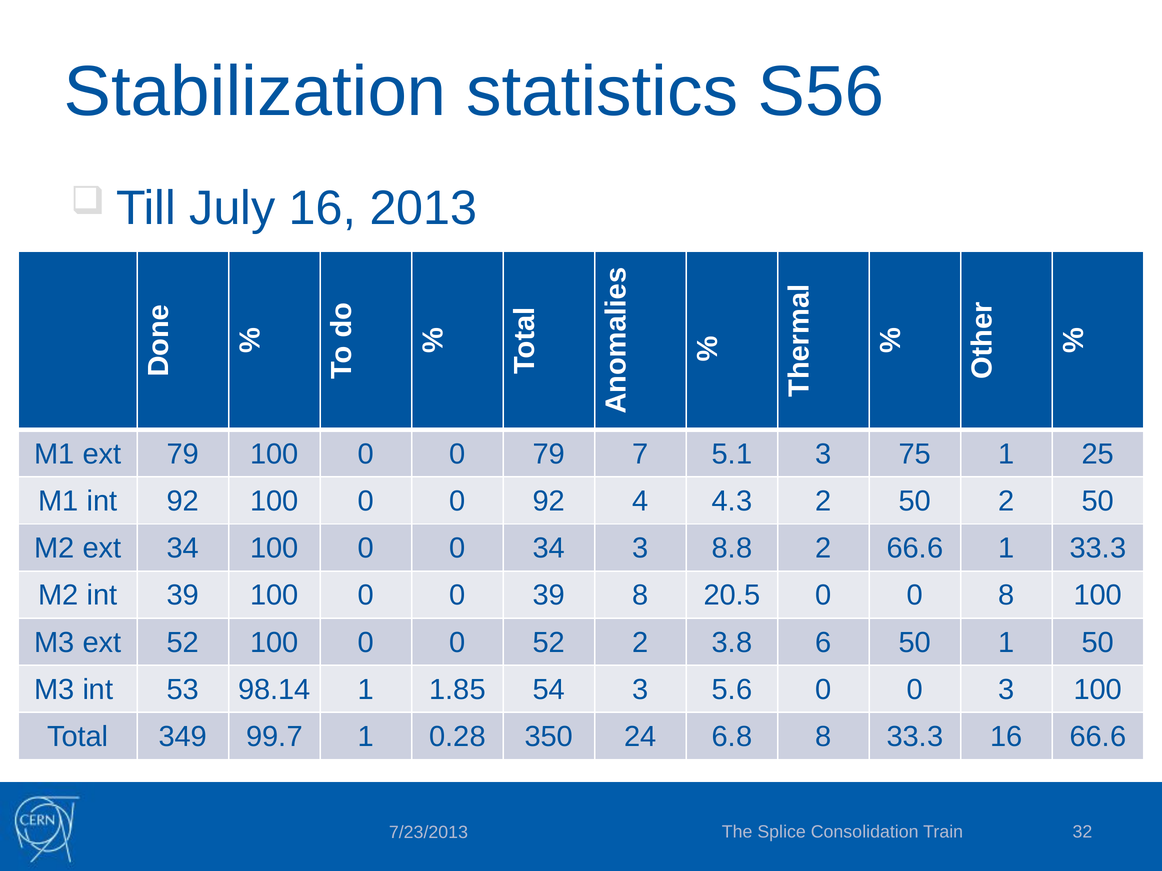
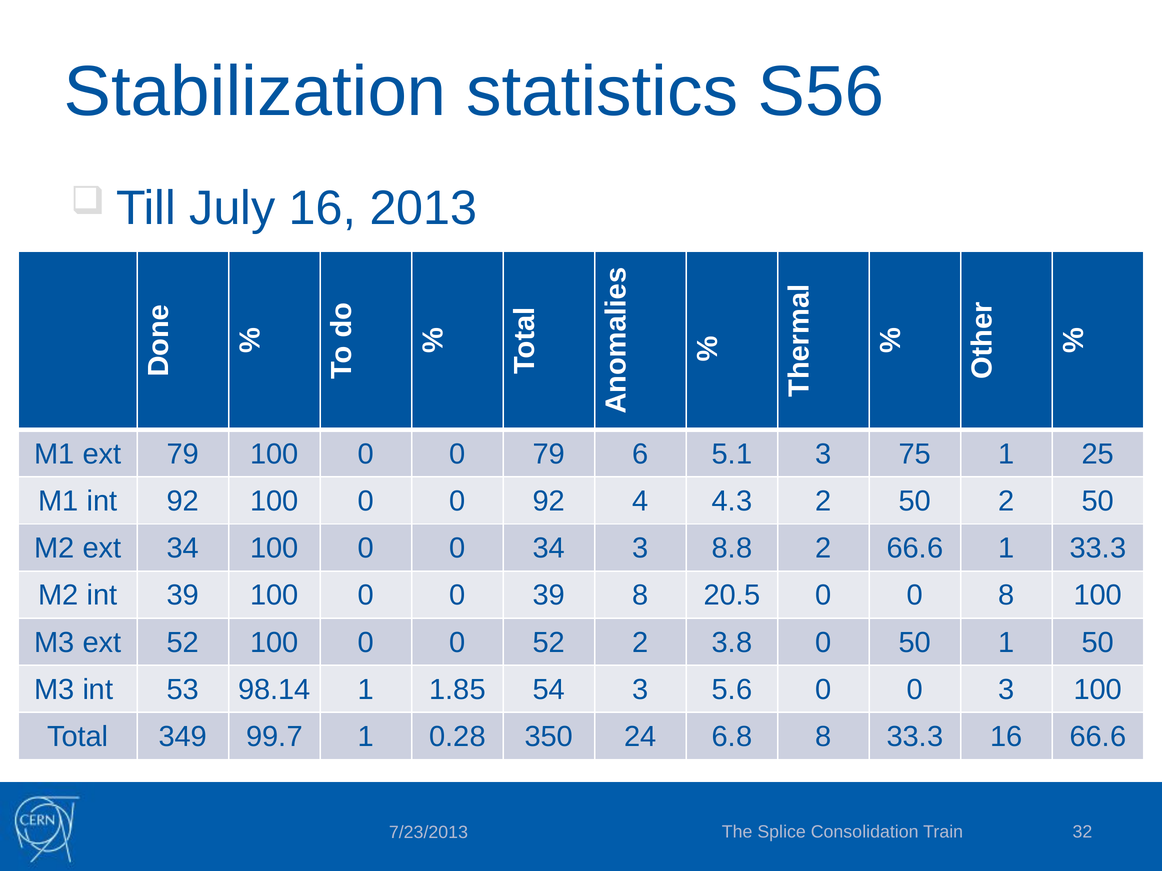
7: 7 -> 6 (641, 454)
3.8 6: 6 -> 0 (824, 643)
